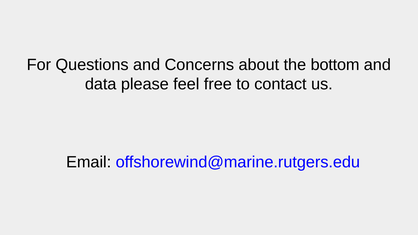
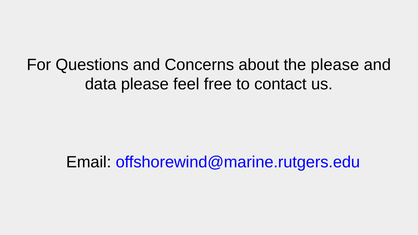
the bottom: bottom -> please (335, 65)
